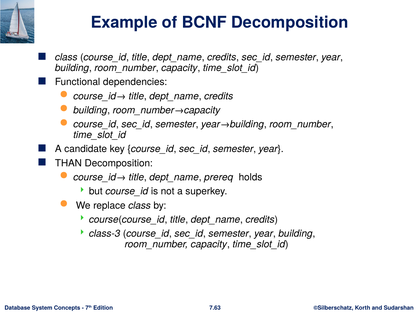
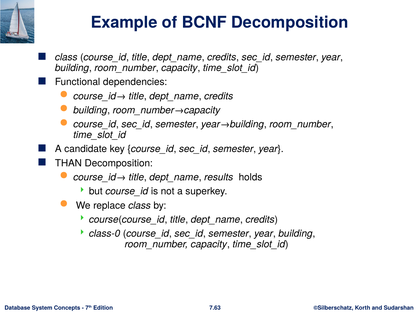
prereq: prereq -> results (219, 178)
class-3: class-3 -> class-0 (105, 234)
